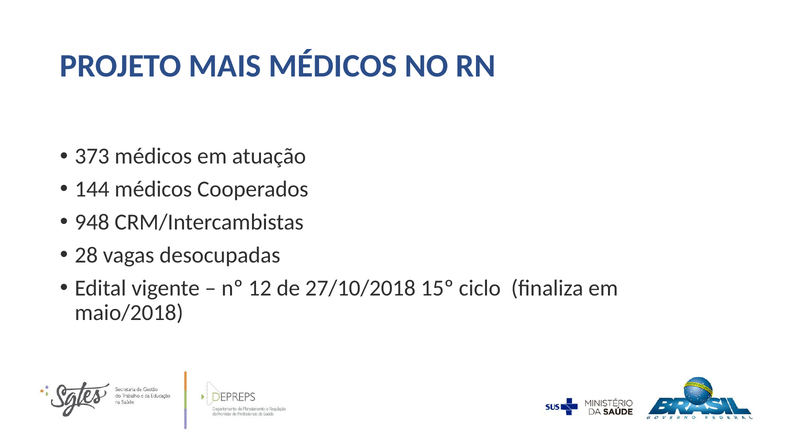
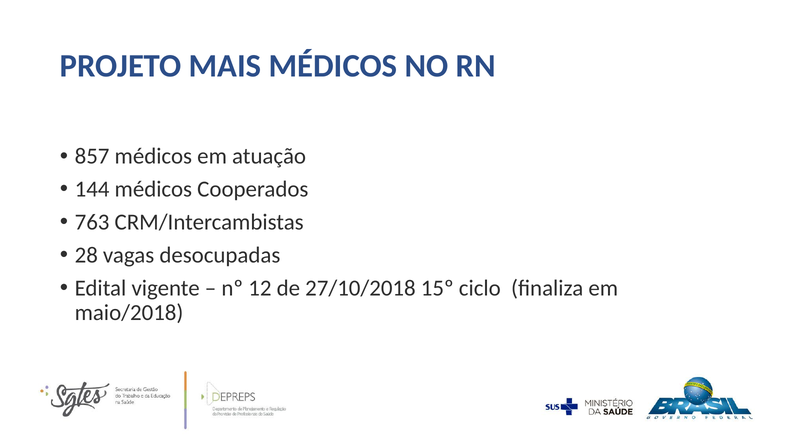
373: 373 -> 857 (92, 156)
948: 948 -> 763 (92, 222)
